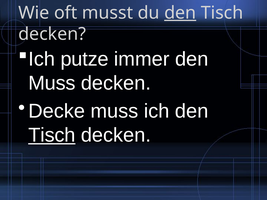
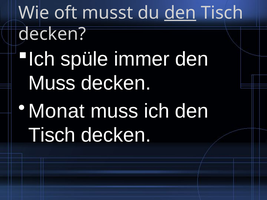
putze: putze -> spüle (84, 59)
Decke: Decke -> Monat (57, 111)
Tisch underline: present -> none (52, 135)
